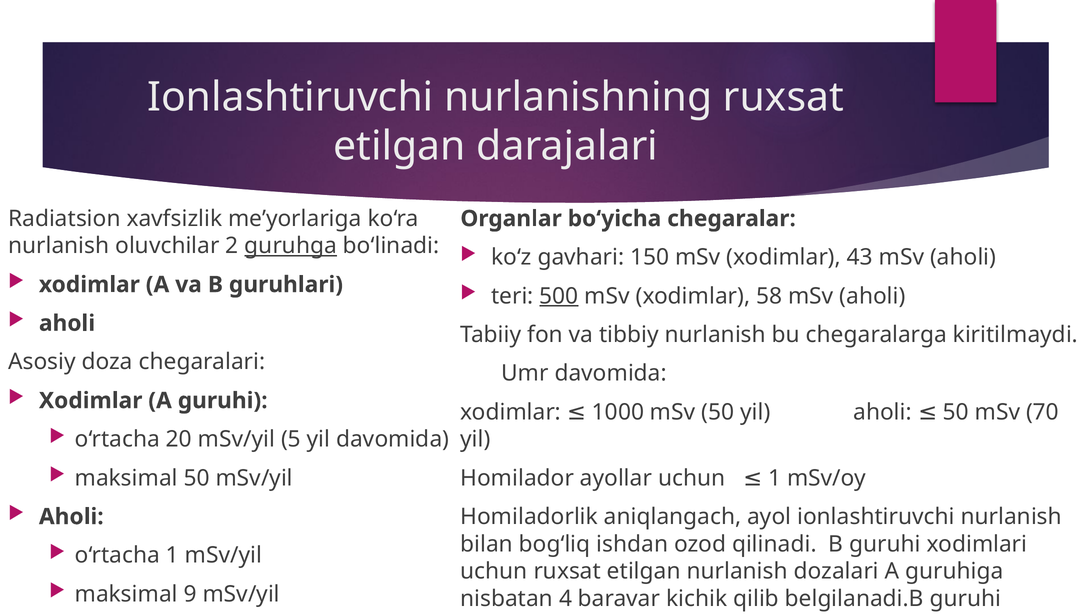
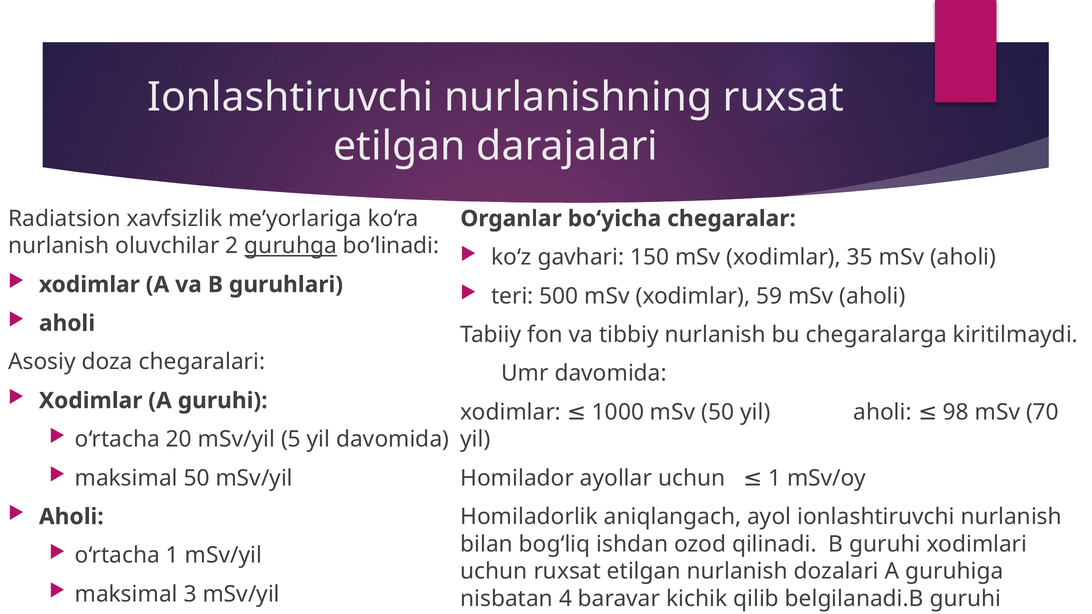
43: 43 -> 35 (860, 257)
500 underline: present -> none (559, 296)
58: 58 -> 59 (769, 296)
aholi 50: 50 -> 98 (956, 412)
9: 9 -> 3 (190, 594)
